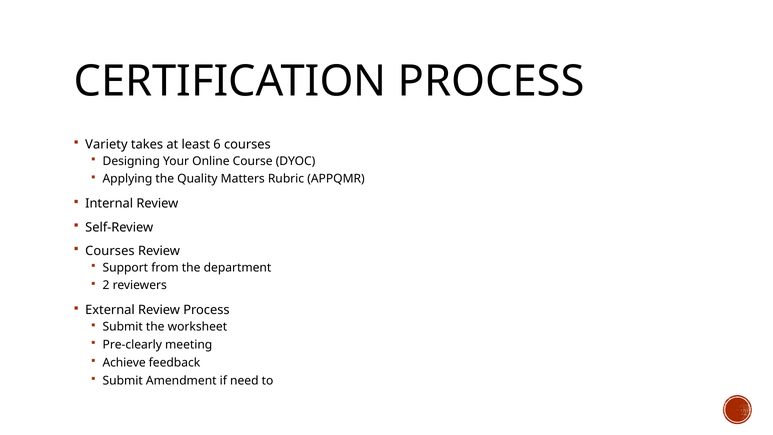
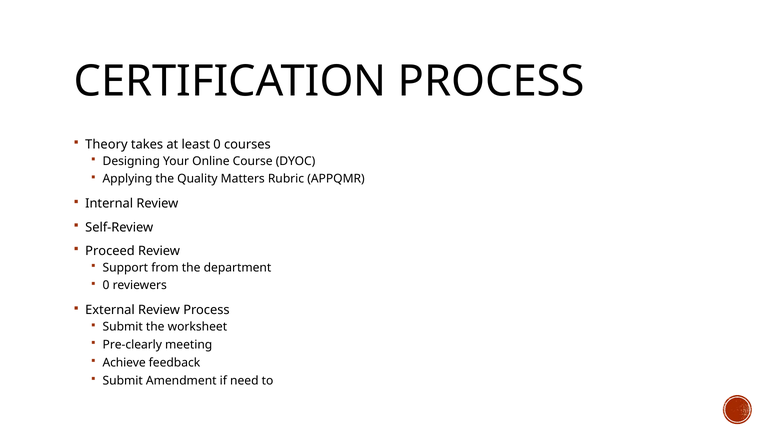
Variety: Variety -> Theory (106, 144)
least 6: 6 -> 0 (217, 144)
Courses: Courses -> Proceed (110, 251)
2: 2 -> 0 (106, 285)
